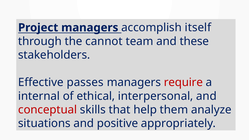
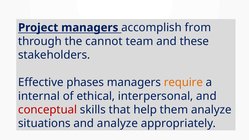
itself: itself -> from (198, 28)
passes: passes -> phases (85, 82)
require colour: red -> orange (183, 82)
and positive: positive -> analyze (117, 123)
